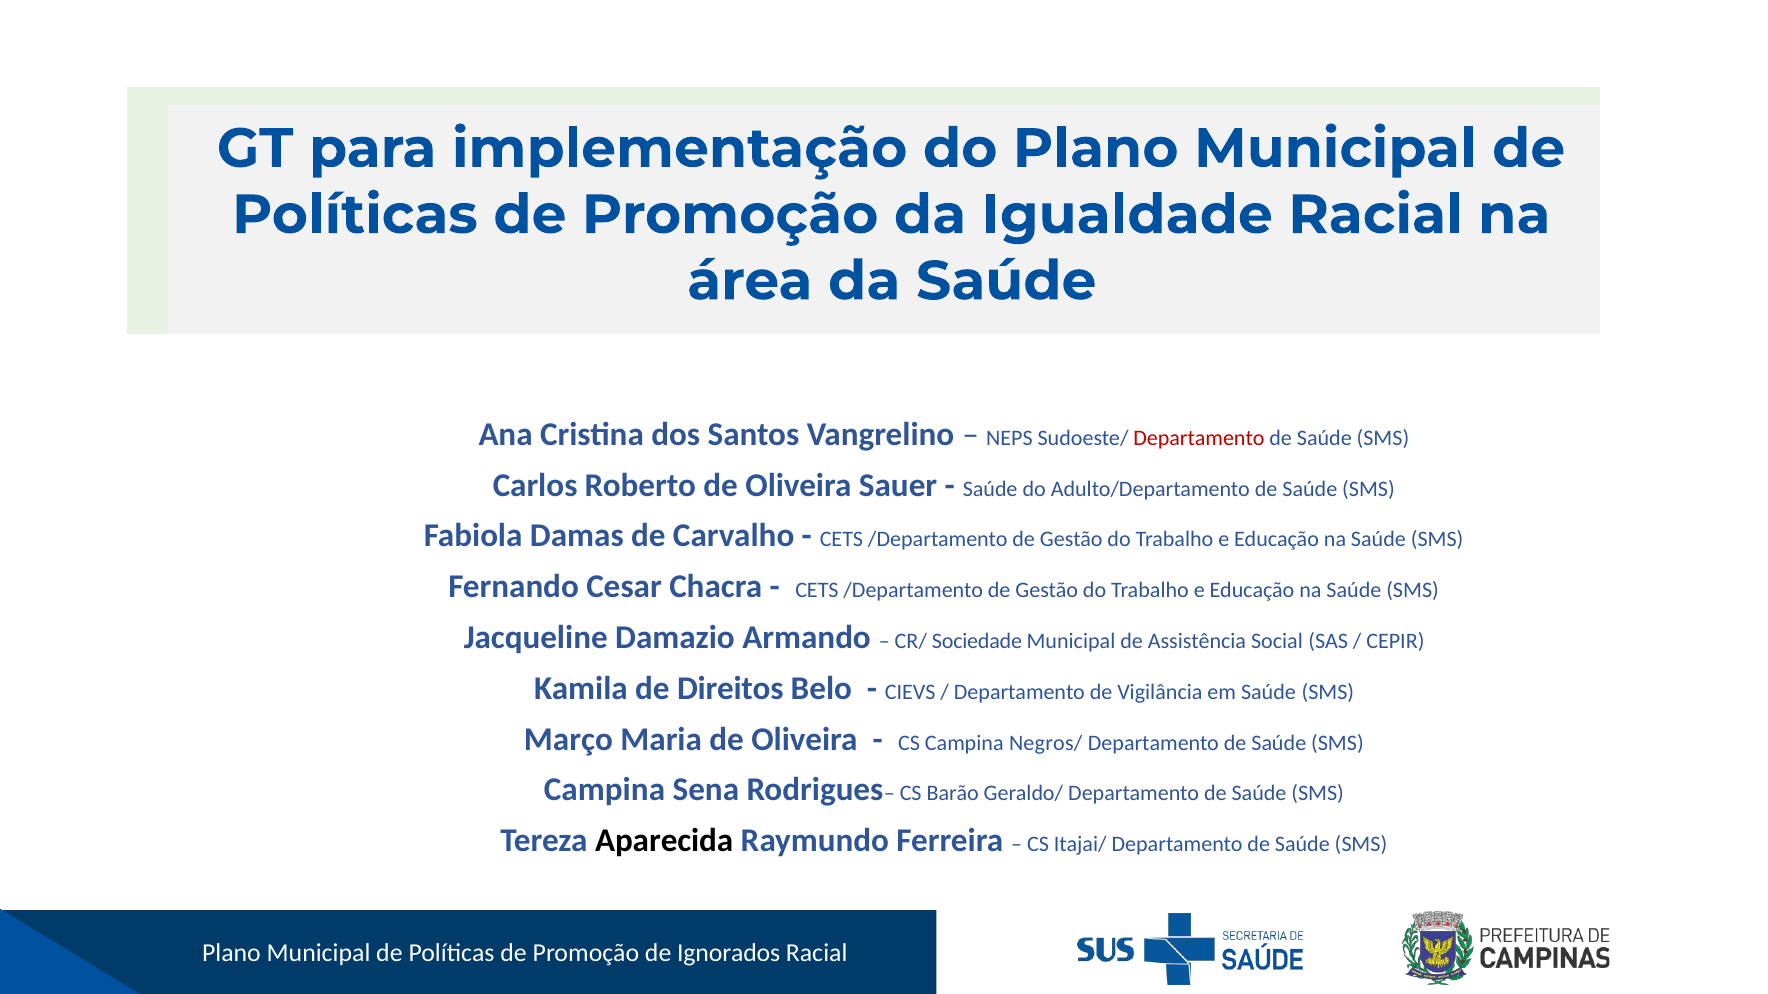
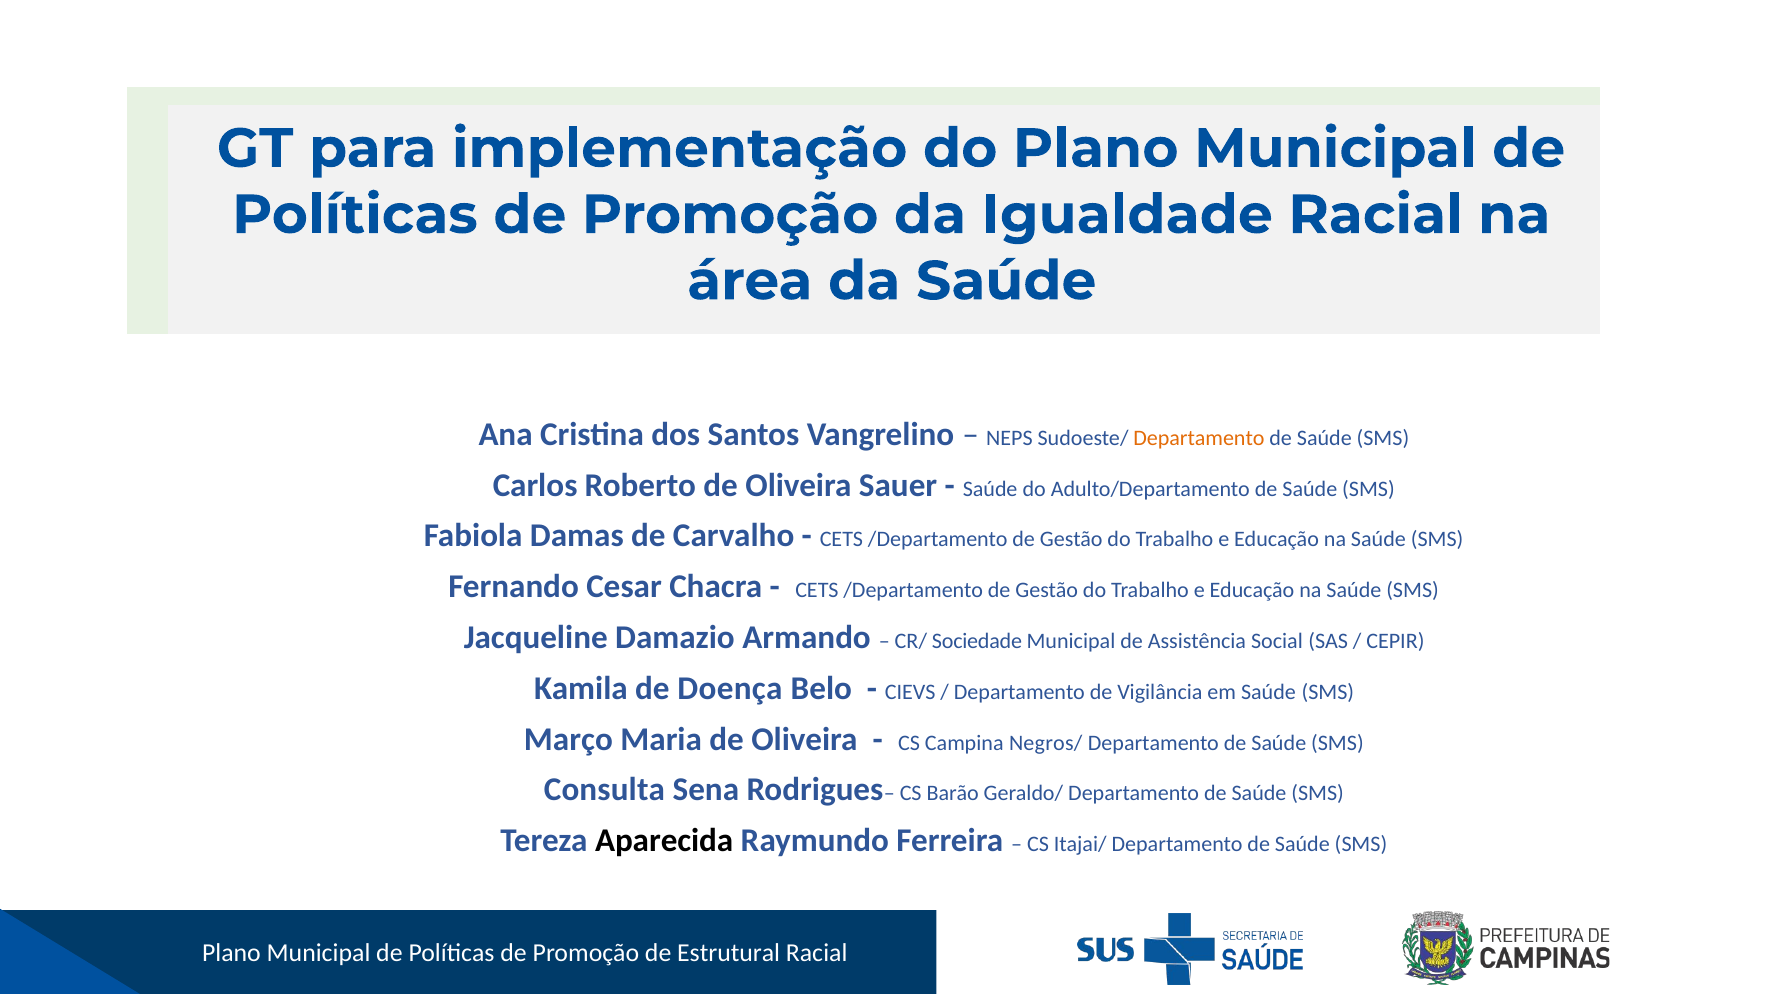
Departamento colour: red -> orange (1199, 438)
Direitos: Direitos -> Doença (730, 689)
Campina: Campina -> Consulta (604, 790)
Ignorados: Ignorados -> Estrutural (729, 953)
